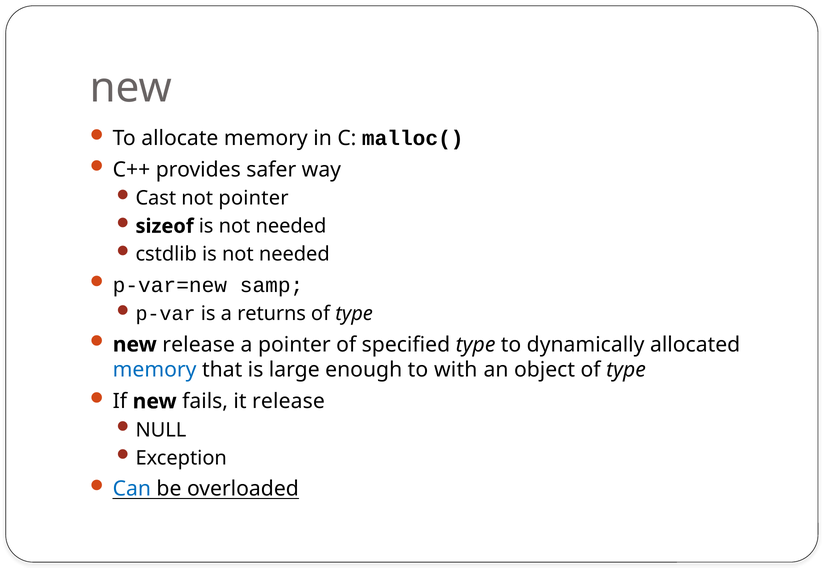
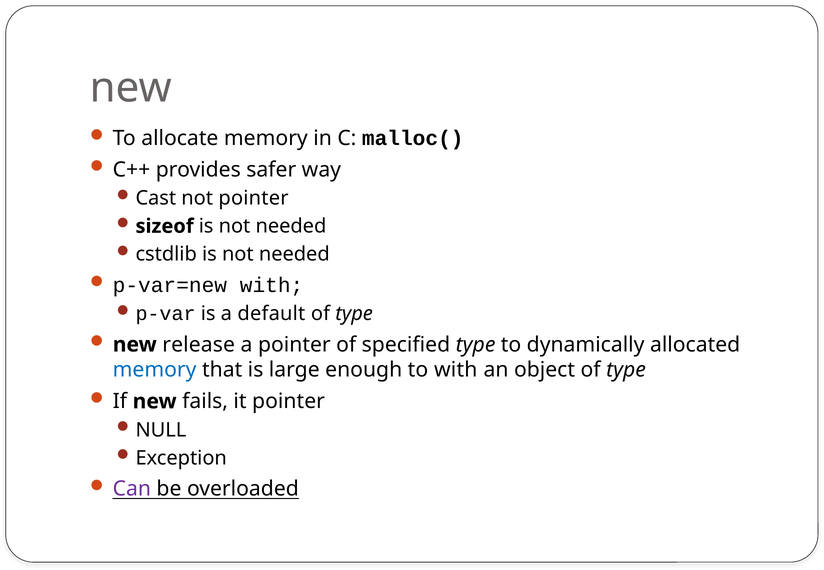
p-var=new samp: samp -> with (272, 285)
returns: returns -> default (271, 314)
it release: release -> pointer (289, 402)
Can colour: blue -> purple (132, 489)
